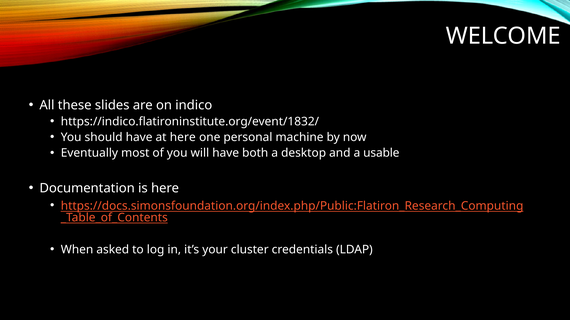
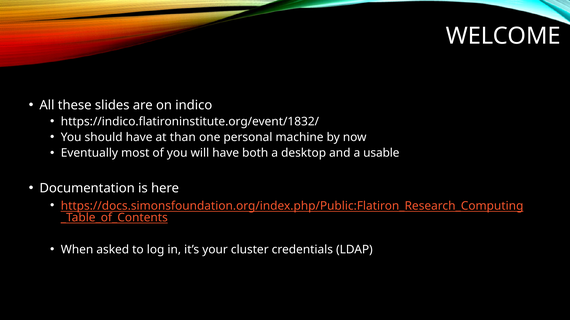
at here: here -> than (183, 137)
